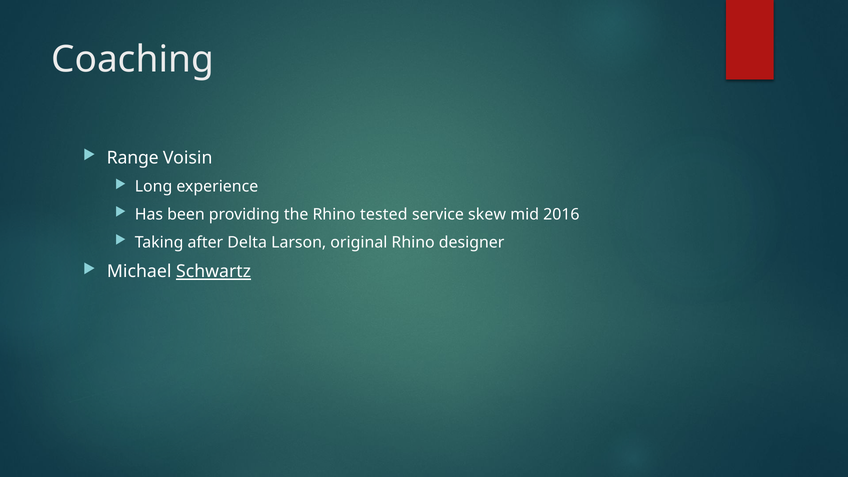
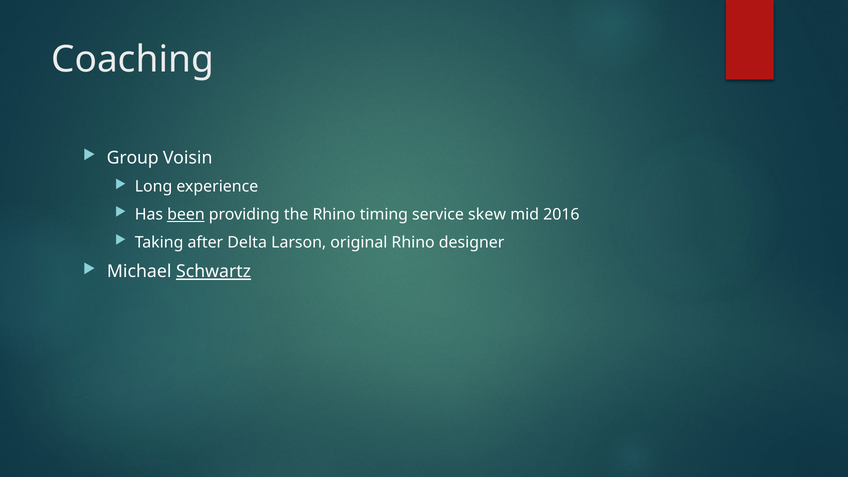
Range: Range -> Group (133, 158)
been underline: none -> present (186, 215)
tested: tested -> timing (384, 215)
